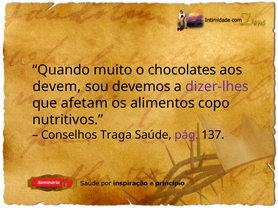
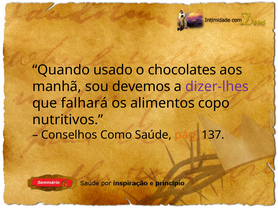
muito: muito -> usado (113, 70)
devem: devem -> manhã (57, 87)
afetam: afetam -> falhará (84, 103)
Traga: Traga -> Como (116, 135)
pág colour: purple -> orange (187, 135)
